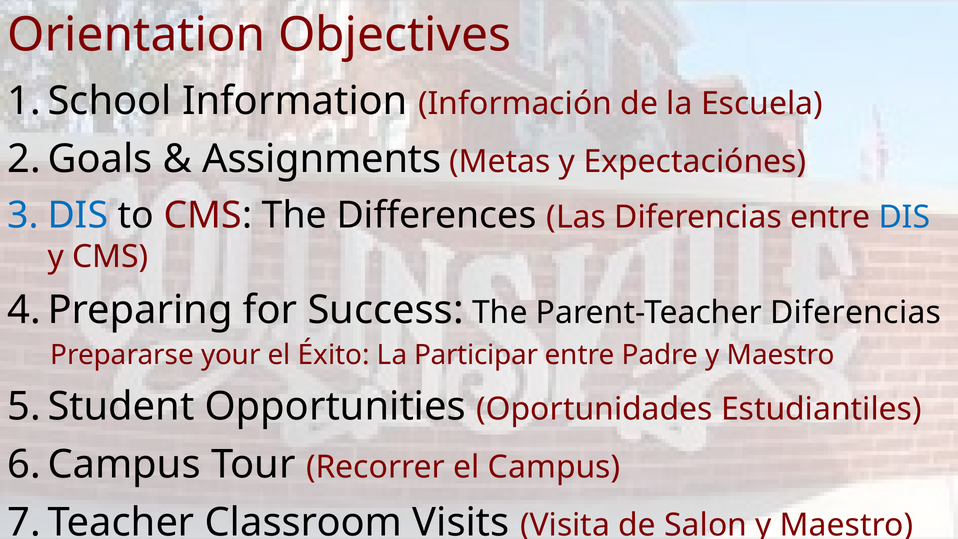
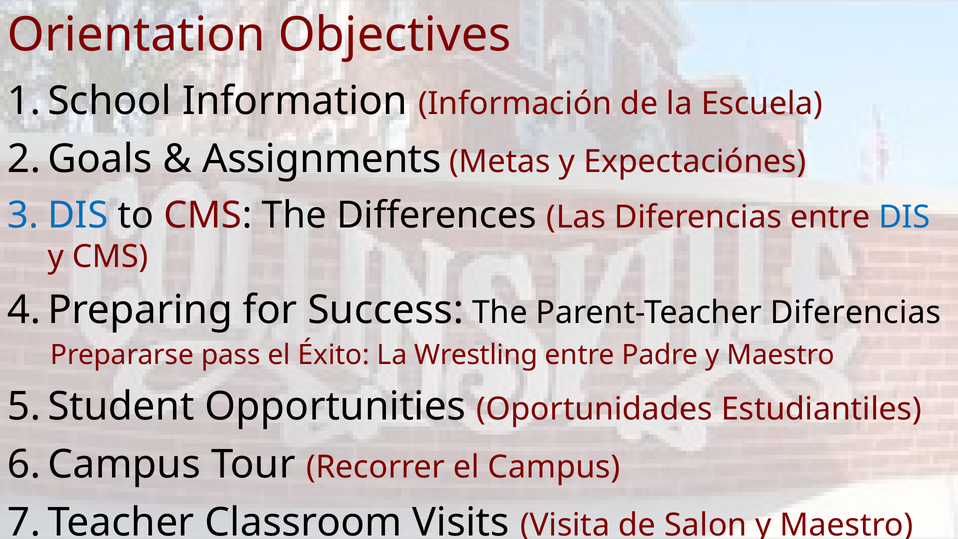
your: your -> pass (231, 355)
Participar: Participar -> Wrestling (476, 355)
